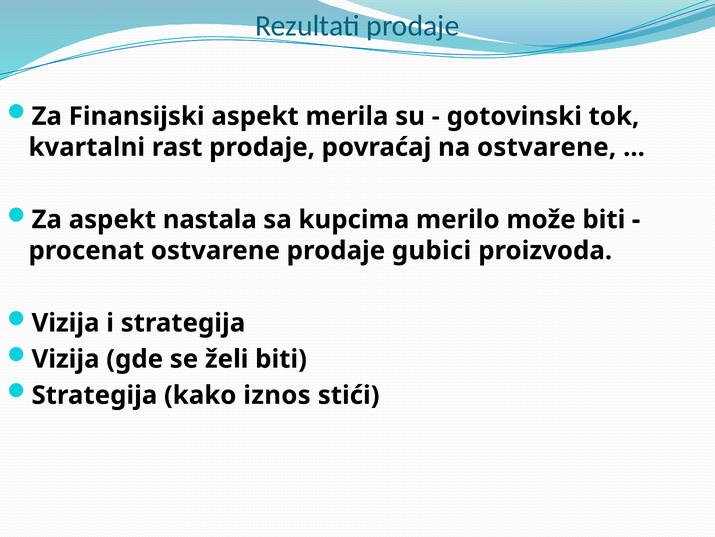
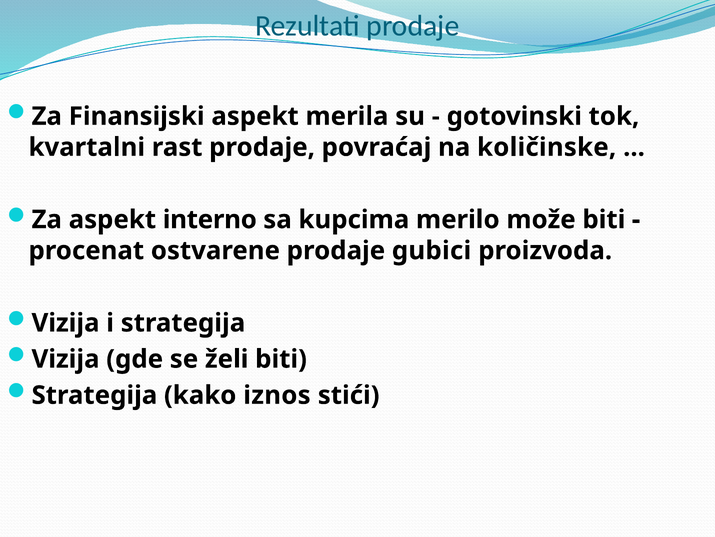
na ostvarene: ostvarene -> količinske (547, 147)
nastala: nastala -> interno (210, 219)
